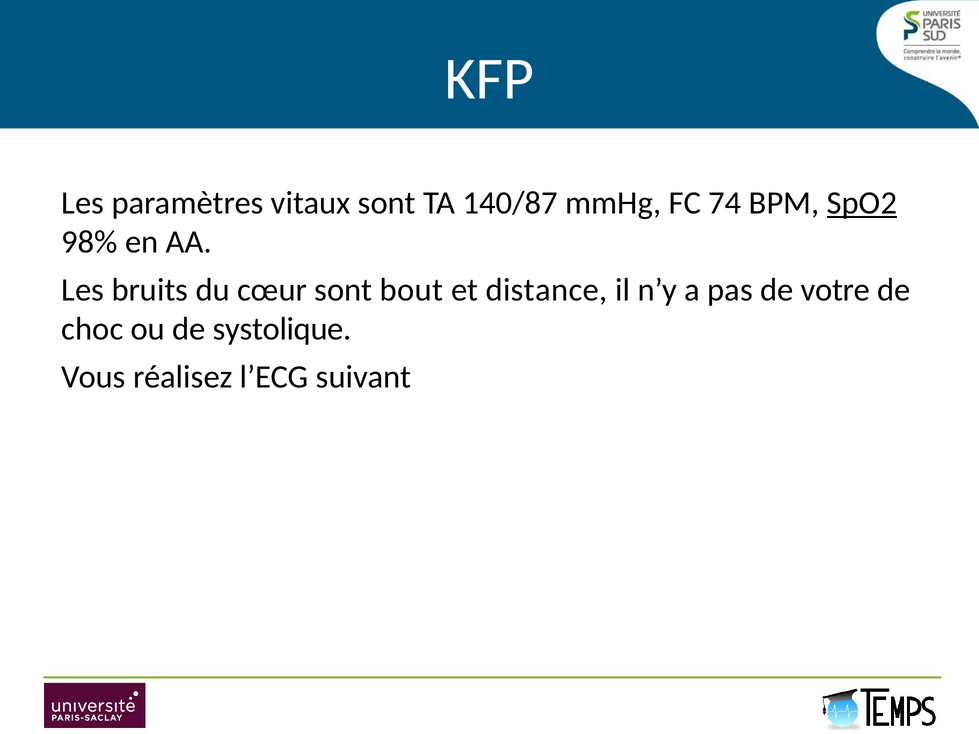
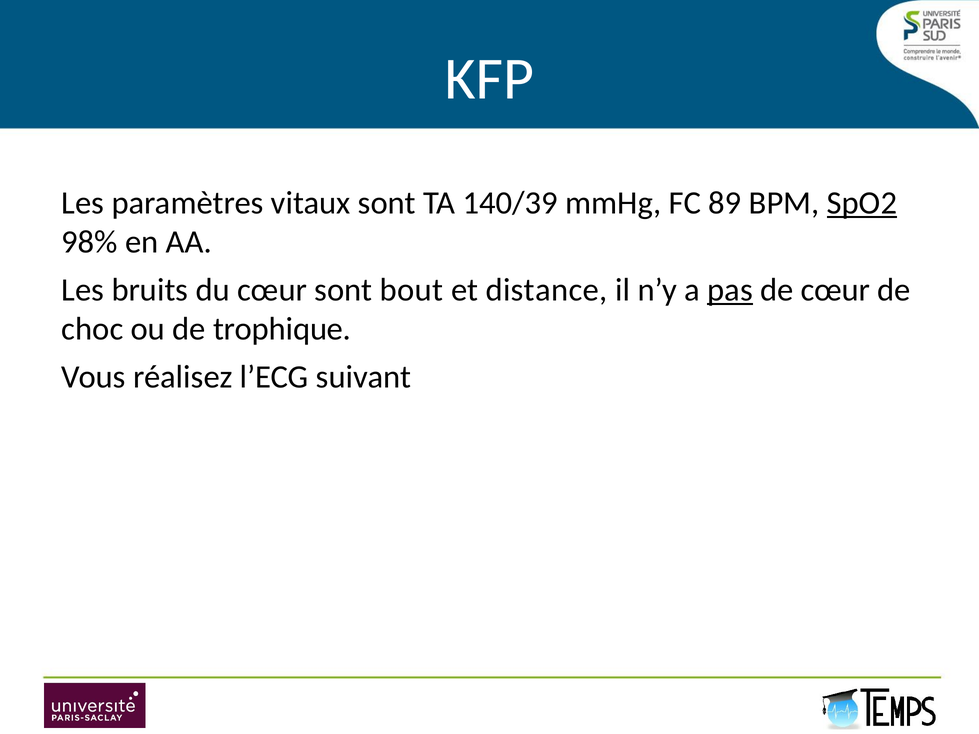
140/87: 140/87 -> 140/39 (510, 203)
74: 74 -> 89 (725, 203)
pas underline: none -> present (730, 290)
de votre: votre -> cœur (836, 290)
systolique: systolique -> trophique (282, 329)
